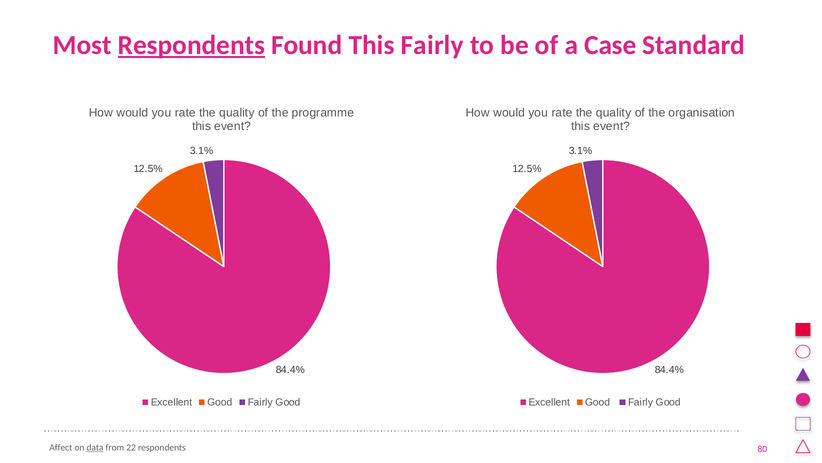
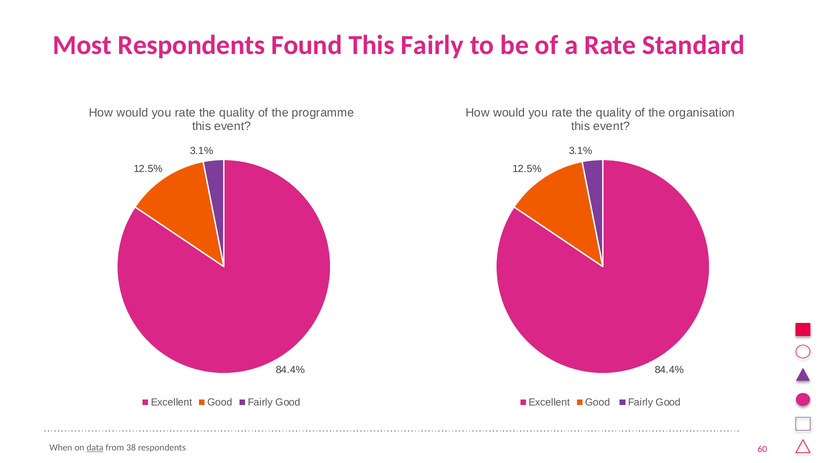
Respondents underline: present -> none (191, 45)
a Case: Case -> Rate (610, 45)
Affect: Affect -> When (61, 447)
22: 22 -> 38 (131, 447)
80: 80 -> 60 (762, 449)
